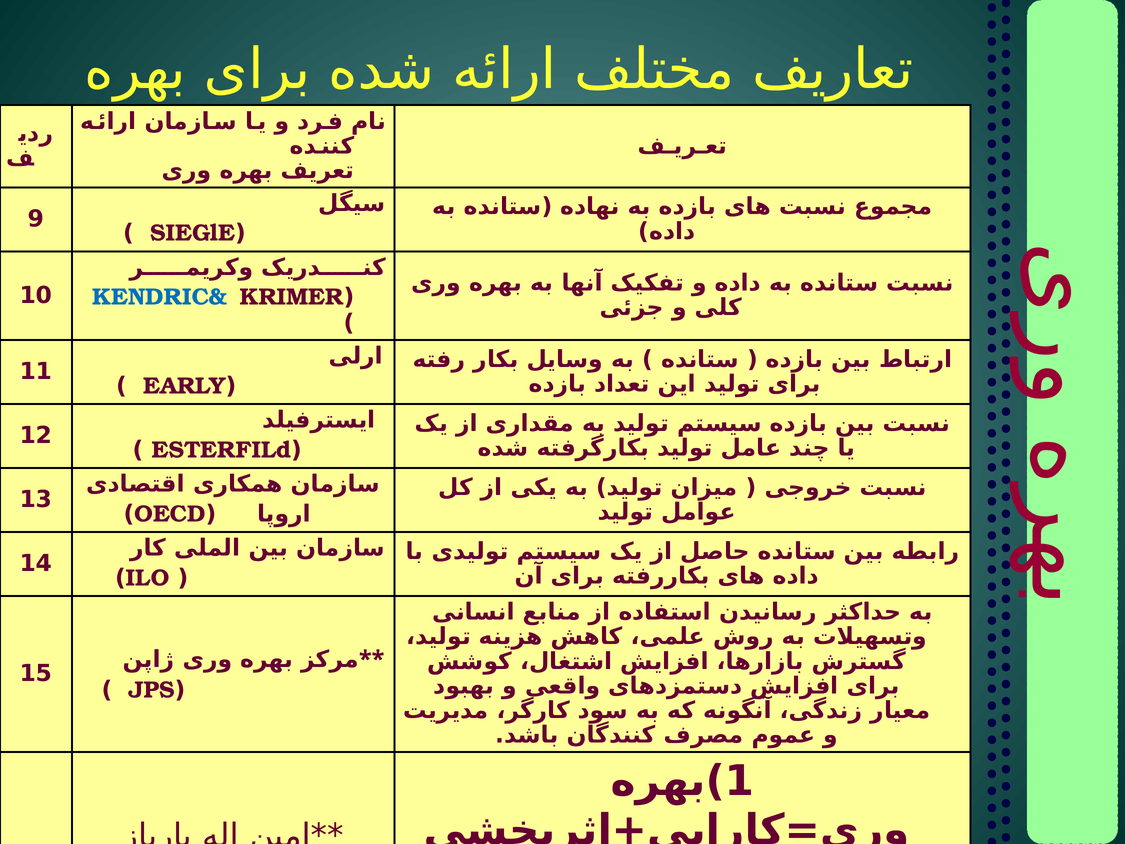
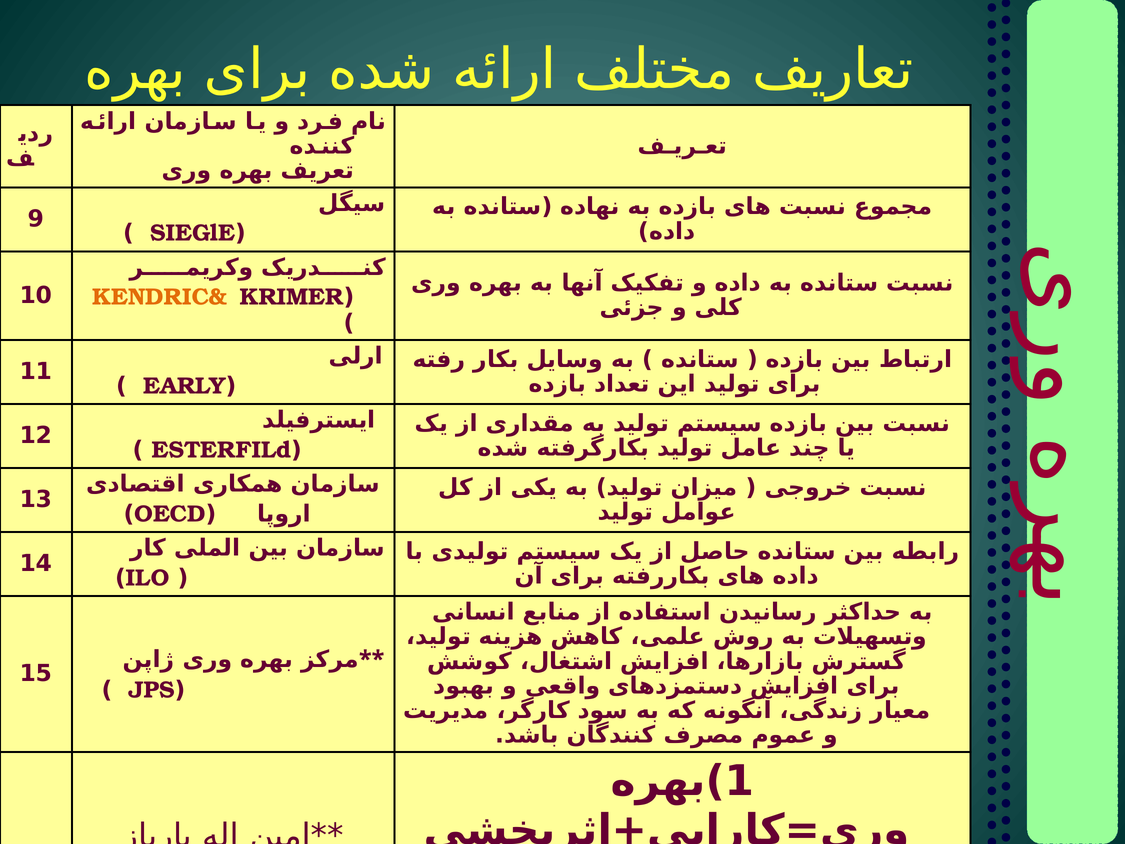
KENDRIC& colour: blue -> orange (160, 297)
